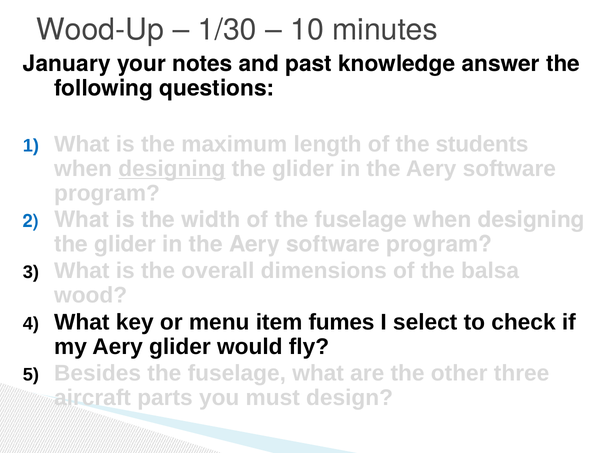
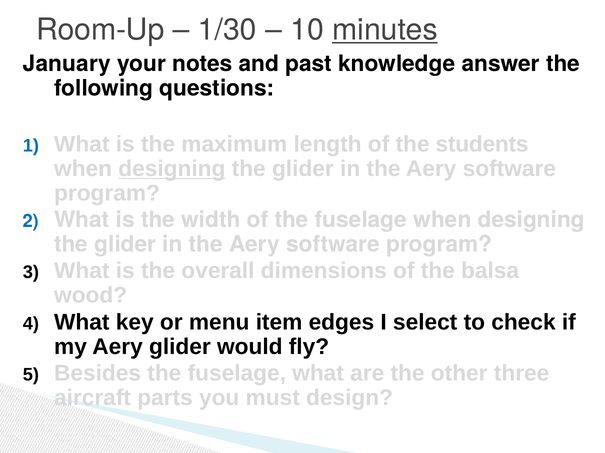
Wood-Up: Wood-Up -> Room-Up (100, 30)
minutes underline: none -> present (385, 30)
fumes: fumes -> edges (341, 323)
